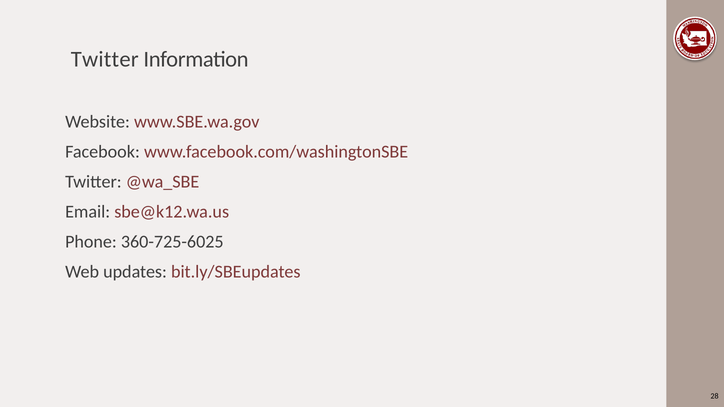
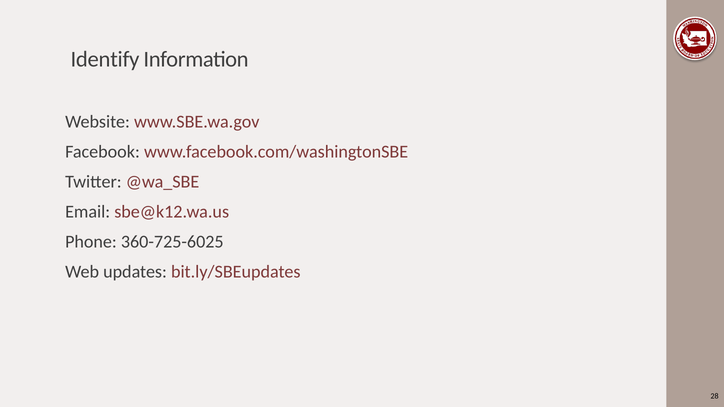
Twitter: Twitter -> Identify (105, 60)
